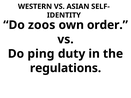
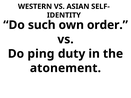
zoos: zoos -> such (42, 25)
regulations: regulations -> atonement (65, 68)
